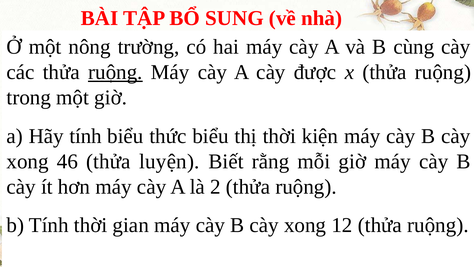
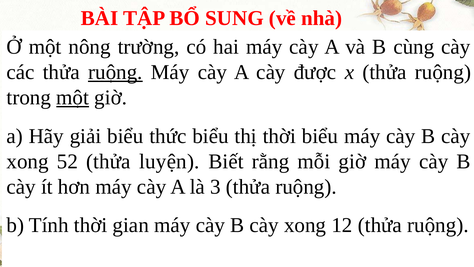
một underline: none -> present (73, 97)
Hãy tính: tính -> giải (86, 136)
thời kiện: kiện -> biểu (320, 136)
46: 46 -> 52 (67, 161)
2: 2 -> 3 (215, 187)
